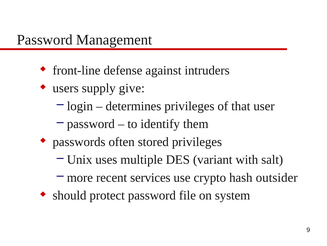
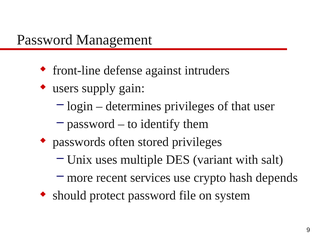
give: give -> gain (132, 88)
outsider: outsider -> depends (277, 177)
